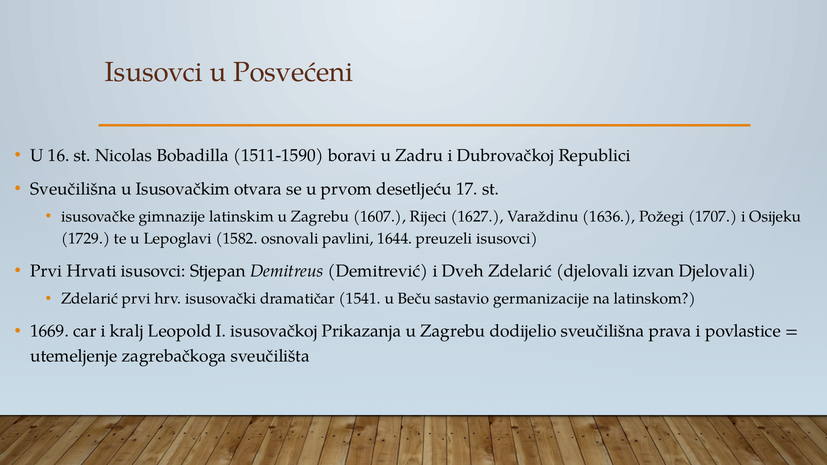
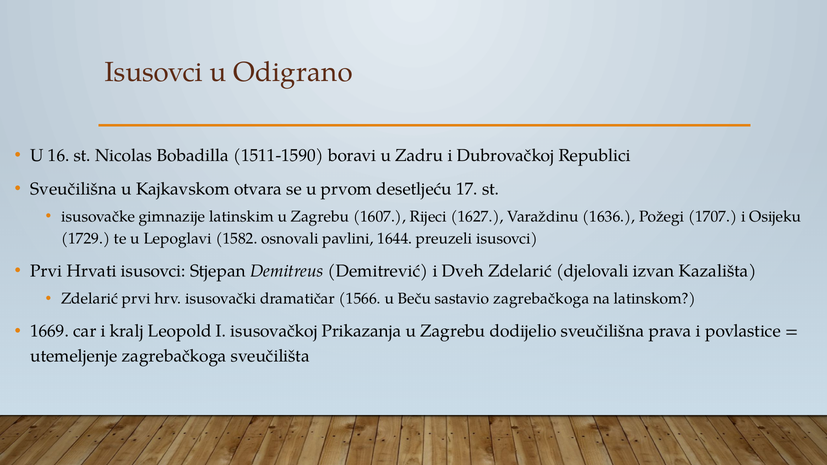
Posvećeni: Posvećeni -> Odigrano (293, 72)
Isusovačkim: Isusovačkim -> Kajkavskom (183, 189)
izvan Djelovali: Djelovali -> Kazališta (718, 271)
1541: 1541 -> 1566 (360, 299)
sastavio germanizacije: germanizacije -> zagrebačkoga (541, 299)
